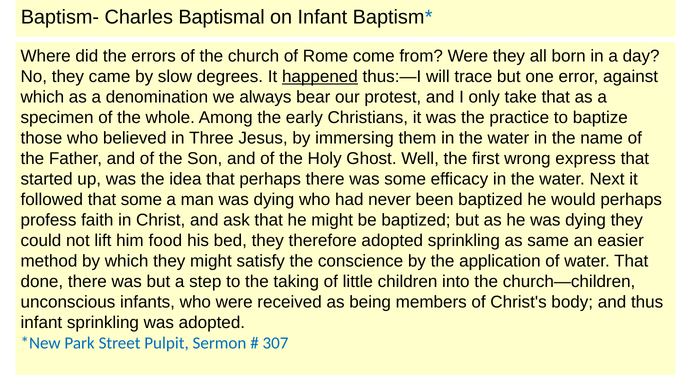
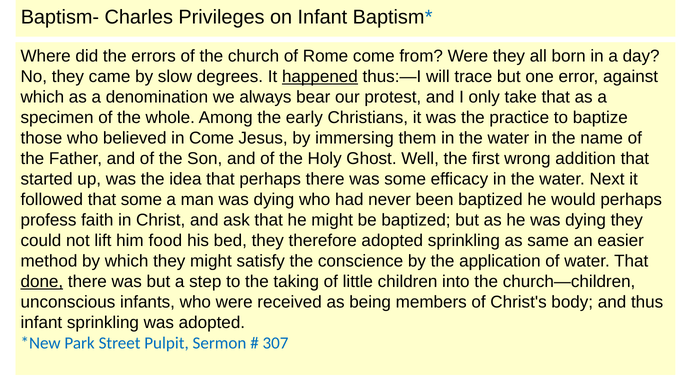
Baptismal: Baptismal -> Privileges (221, 17)
in Three: Three -> Come (212, 138)
express: express -> addition (586, 158)
done underline: none -> present (42, 281)
